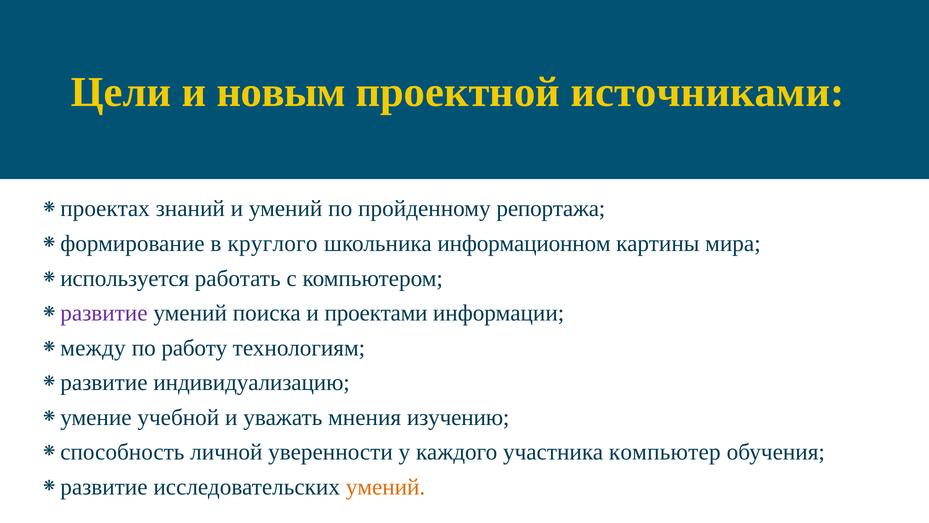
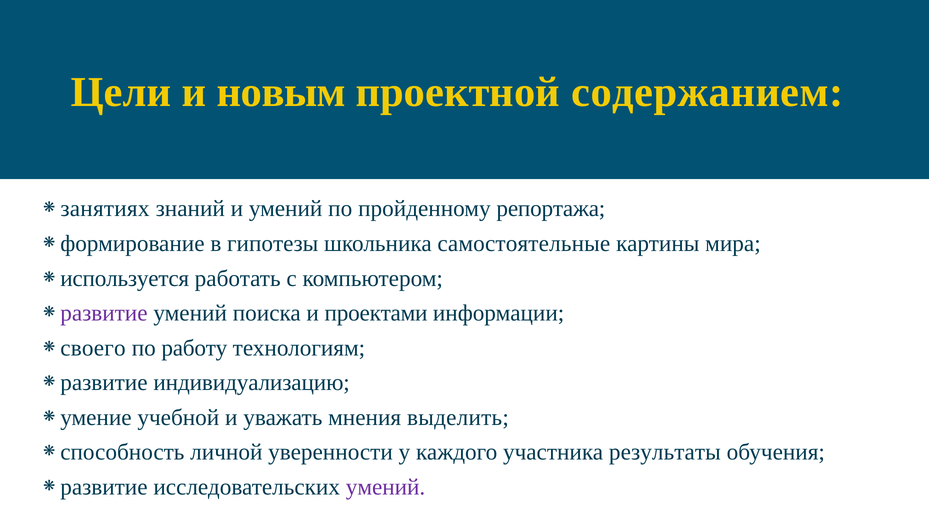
источниками: источниками -> содержанием (707, 92)
проектах: проектах -> занятиях (105, 209)
круглого: круглого -> гипотезы (273, 243)
информационном: информационном -> самостоятельные (524, 243)
между: между -> своего (93, 348)
изучению: изучению -> выделить (458, 417)
компьютер: компьютер -> результаты (665, 452)
умений colour: orange -> purple (386, 487)
